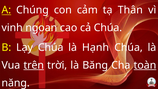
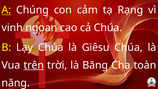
Thân: Thân -> Rạng (130, 10)
Hạnh: Hạnh -> Giêsu (96, 47)
toàn underline: present -> none (145, 65)
